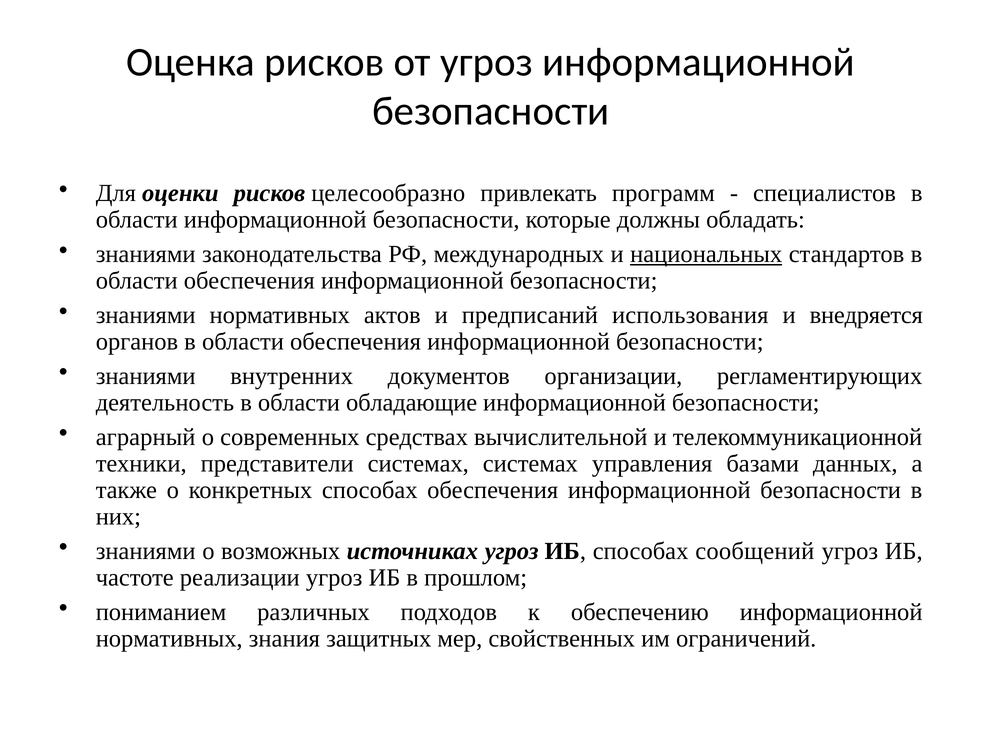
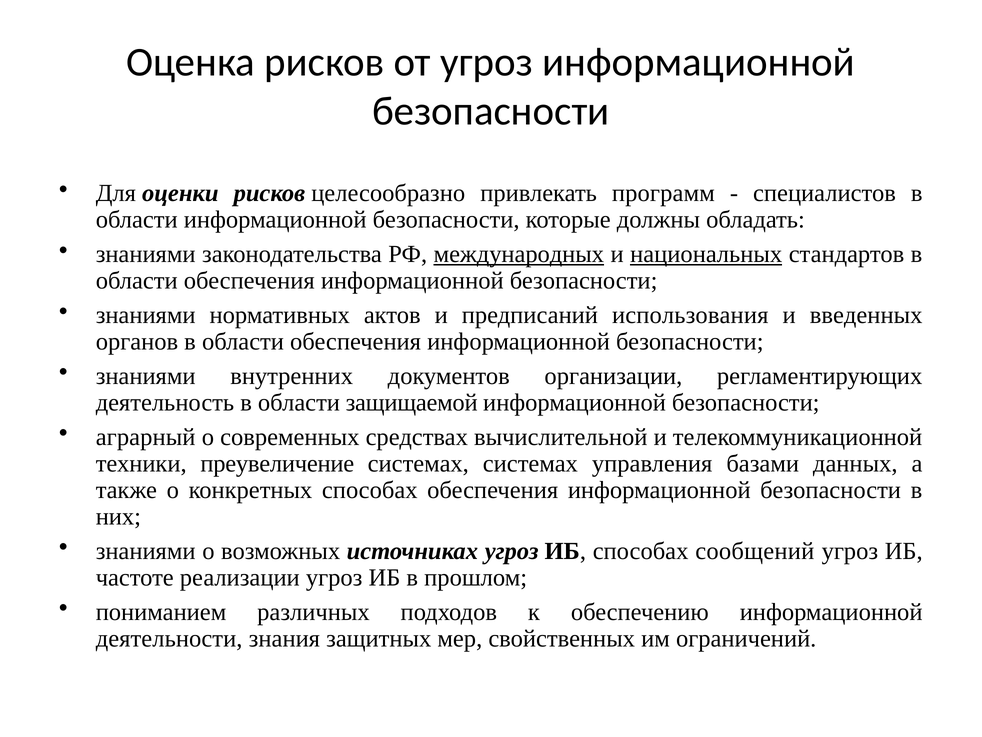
международных underline: none -> present (519, 254)
внедряется: внедряется -> введенных (866, 315)
обладающие: обладающие -> защищаемой (412, 402)
представители: представители -> преувеличение (277, 463)
нормативных: нормативных -> деятельности (169, 638)
